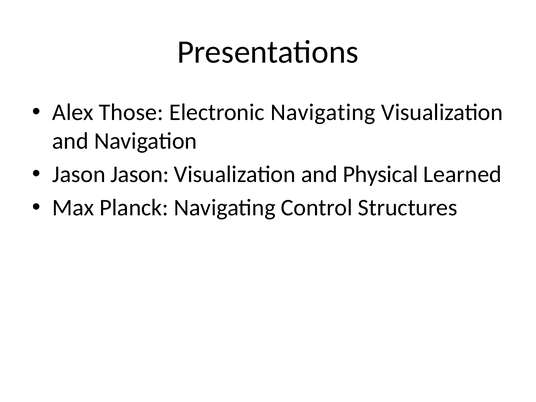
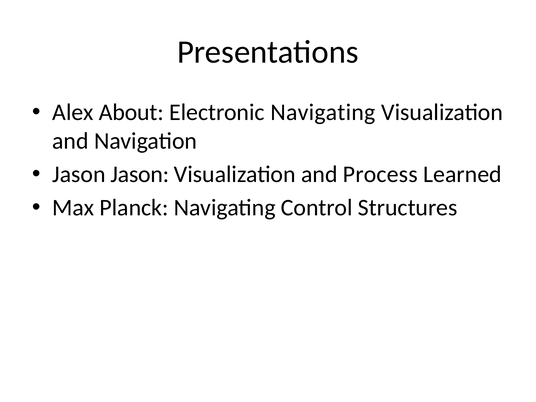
Those: Those -> About (131, 112)
Physical: Physical -> Process (380, 174)
